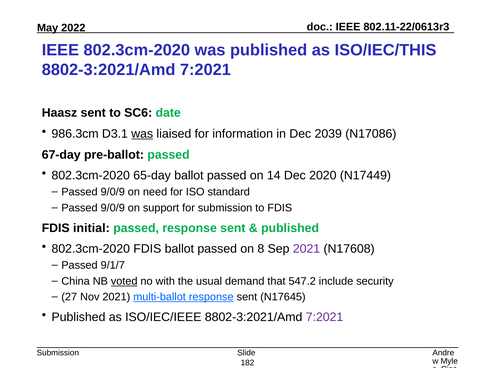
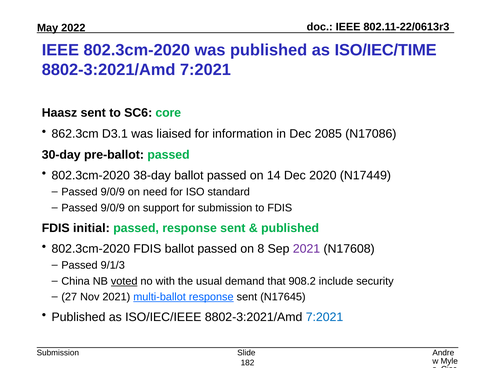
ISO/IEC/THIS: ISO/IEC/THIS -> ISO/IEC/TIME (386, 50)
date: date -> core (168, 113)
986.3cm: 986.3cm -> 862.3cm (75, 134)
was underline: present -> none (142, 134)
2039: 2039 -> 2085 (328, 134)
67-day: 67-day -> 30-day (61, 155)
65-day: 65-day -> 38-day (152, 176)
9/1/7: 9/1/7 -> 9/1/3 (113, 266)
547.2: 547.2 -> 908.2 (302, 281)
7:2021 colour: purple -> blue (325, 317)
